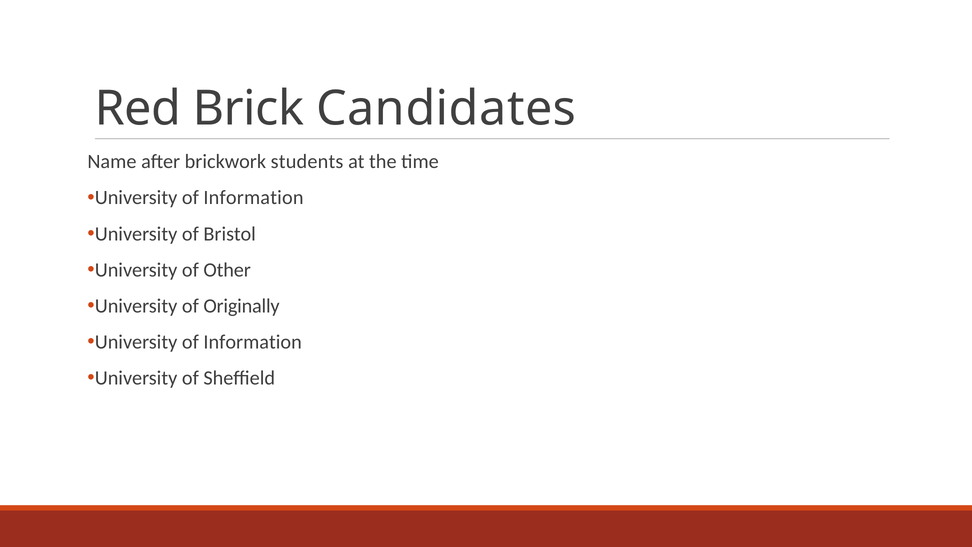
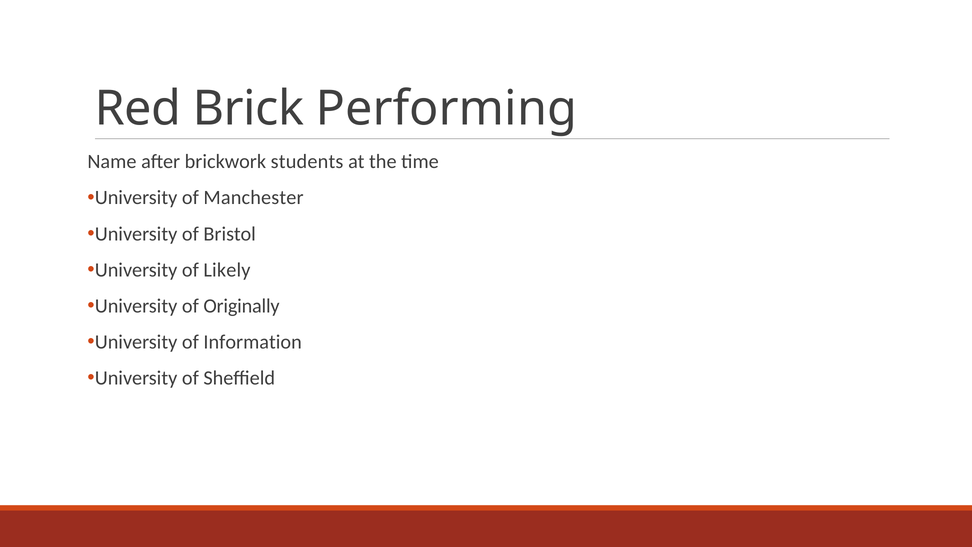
Candidates: Candidates -> Performing (446, 109)
Information: Information -> Manchester (254, 198)
Other: Other -> Likely (227, 270)
